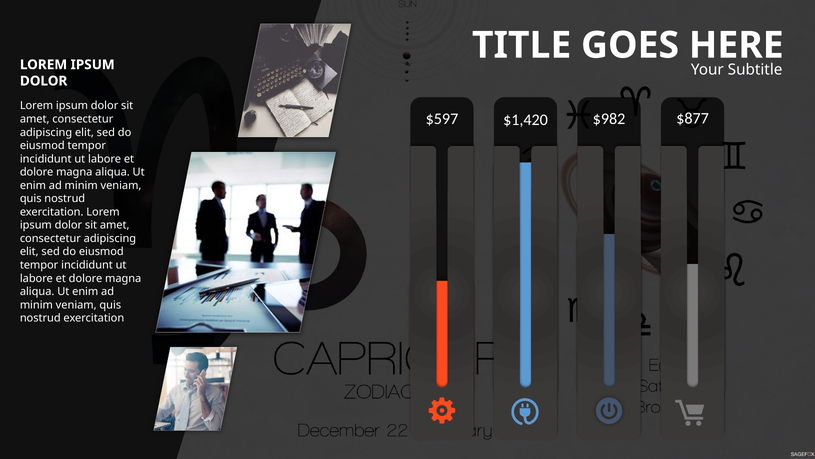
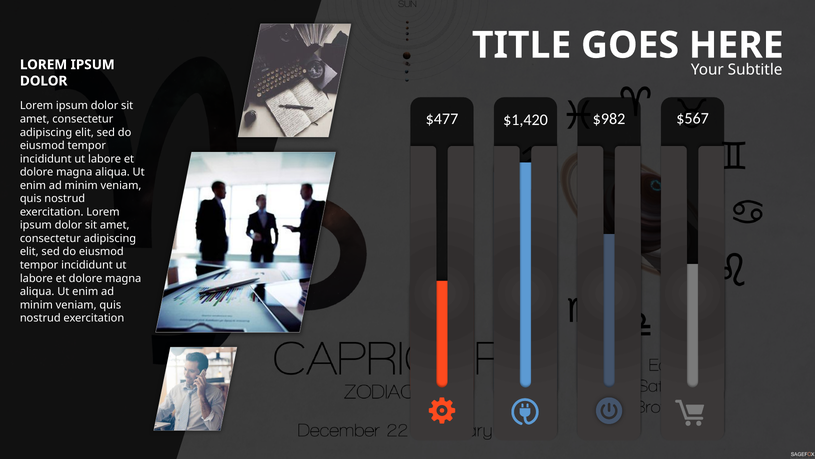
$597: $597 -> $477 (442, 119)
$877: $877 -> $567 (693, 118)
